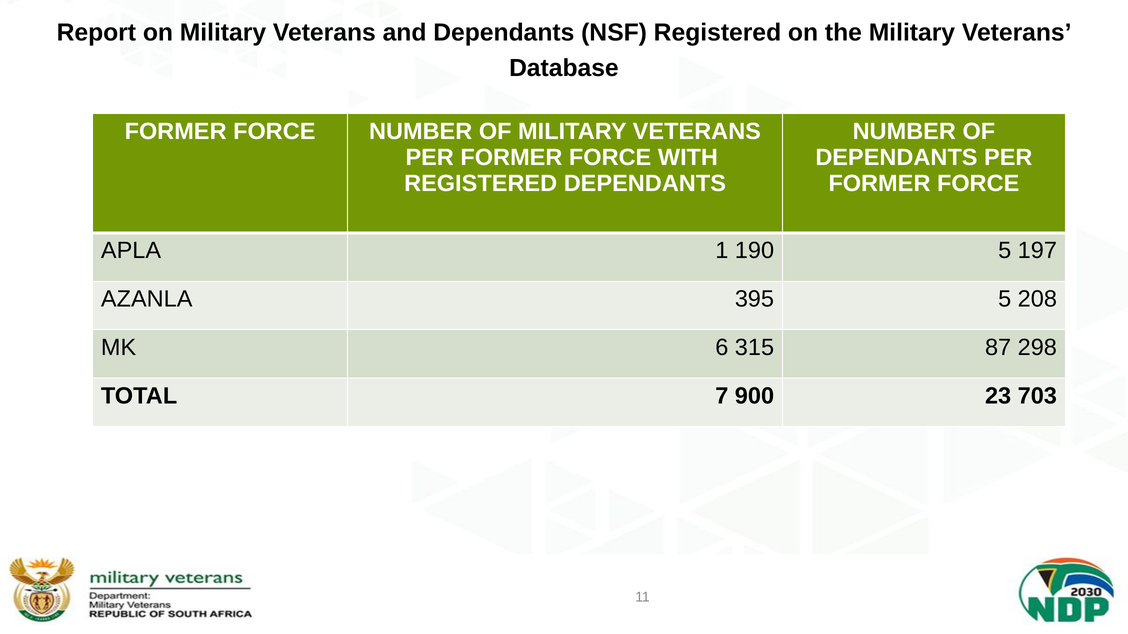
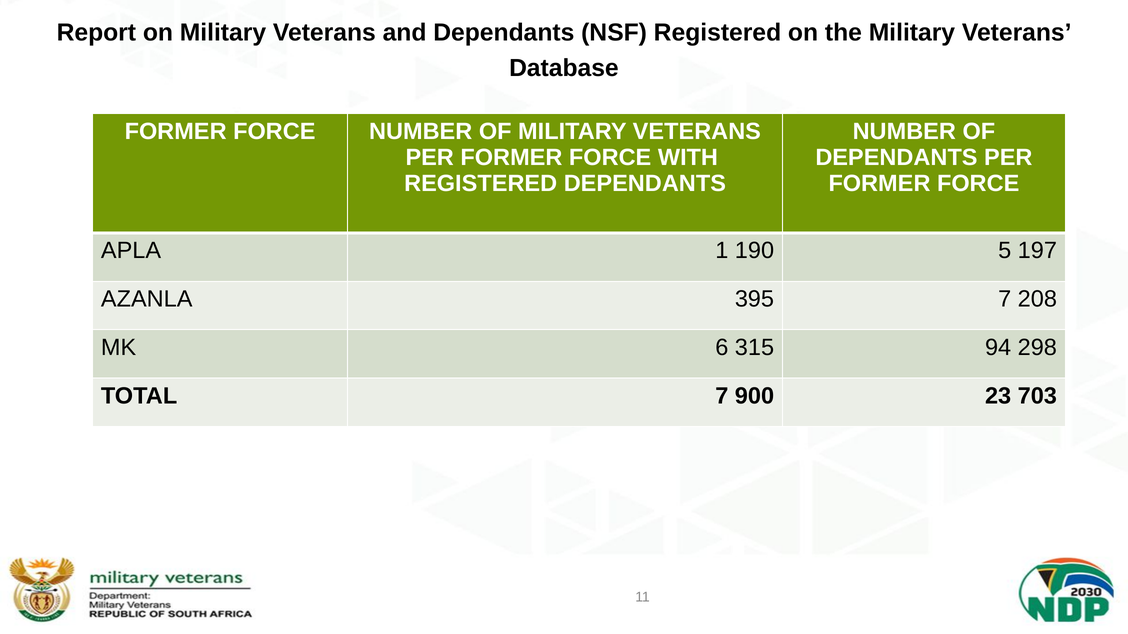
395 5: 5 -> 7 (1005, 299)
87: 87 -> 94 (998, 348)
